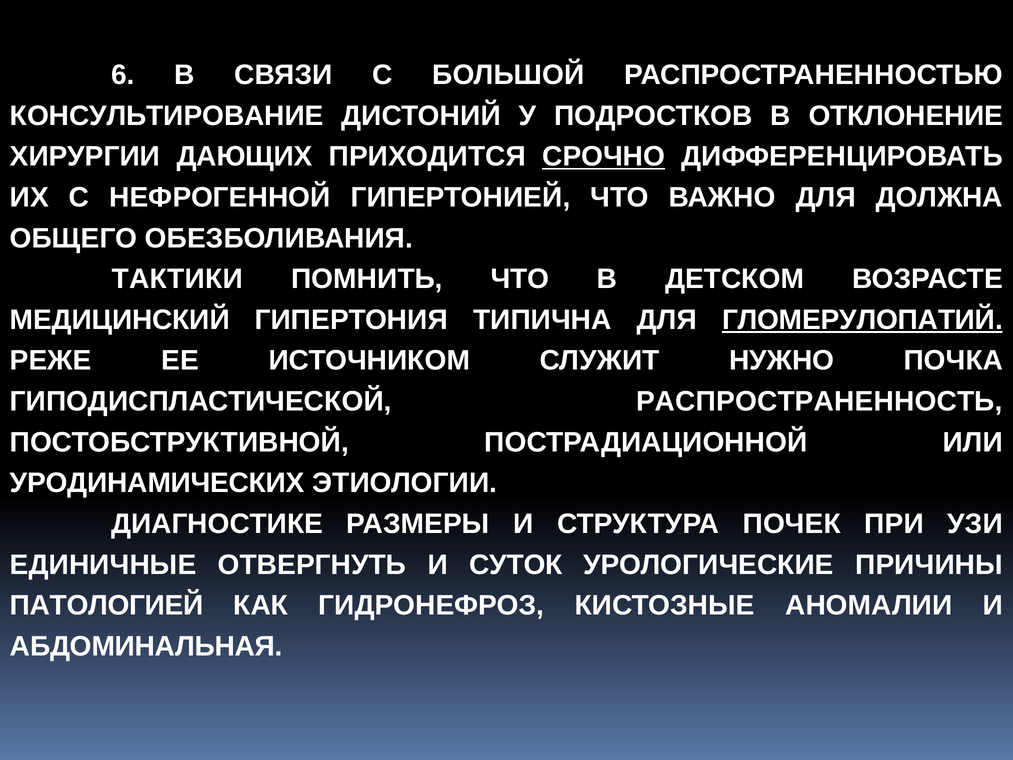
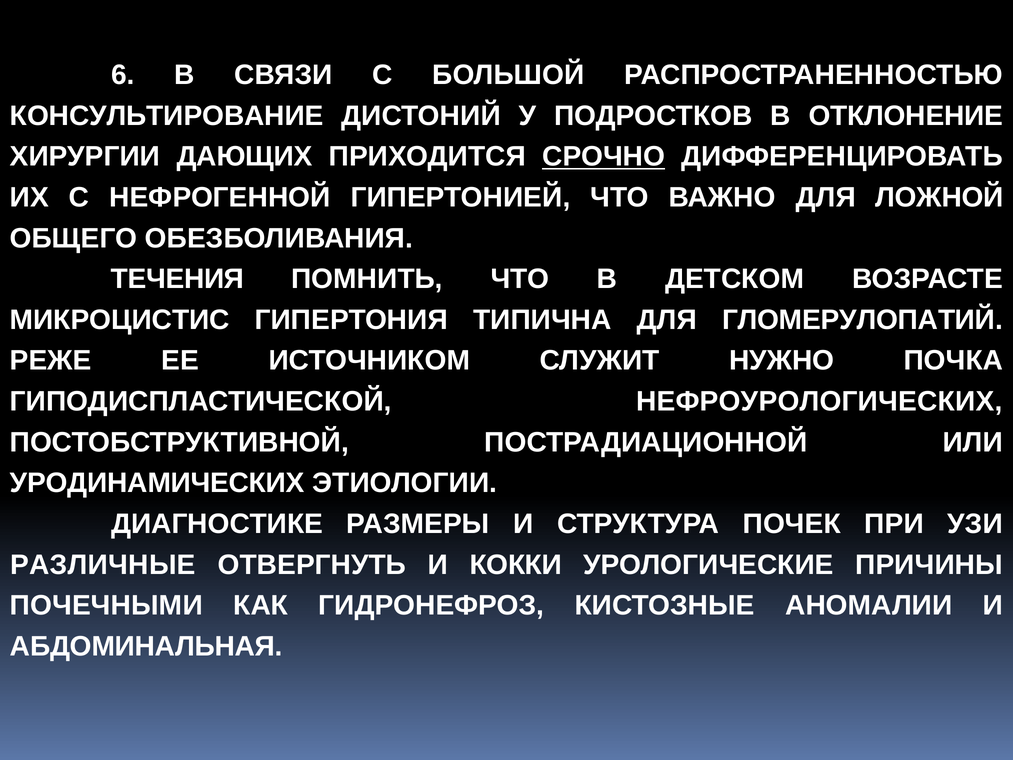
ДОЛЖНА: ДОЛЖНА -> ЛОЖНОЙ (939, 197)
ТАКТИКИ: ТАКТИКИ -> ТЕЧЕНИЯ (177, 279)
МЕДИЦИНСКИЙ: МЕДИЦИНСКИЙ -> МИКРОЦИСТИС (120, 320)
ГЛОМЕРУЛОПАТИЙ underline: present -> none (862, 320)
РАСПРОСТРАНЕННОСТЬ: РАСПРОСТРАНЕННОСТЬ -> НЕФРОУРОЛОГИЧЕСКИХ (819, 401)
ЕДИНИЧНЫЕ: ЕДИНИЧНЫЕ -> РАЗЛИЧНЫЕ (103, 565)
СУТОК: СУТОК -> КОККИ (516, 565)
ПАТОЛОГИЕЙ: ПАТОЛОГИЕЙ -> ПОЧЕЧНЫМИ (106, 605)
